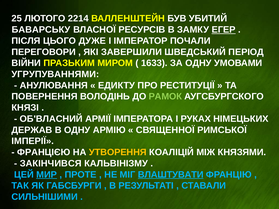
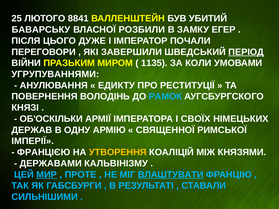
2214: 2214 -> 8841 (78, 19)
РЕСУРСІВ: РЕСУРСІВ -> РОЗБИЛИ (142, 30)
ЕГЕР underline: present -> none (224, 30)
ПЕРІОД underline: none -> present (246, 52)
1633: 1633 -> 1135 (154, 63)
ЗА ОДНУ: ОДНУ -> КОЛИ (198, 63)
РАМОК colour: light green -> light blue (165, 97)
ОБ'ВЛАСНИЙ: ОБ'ВЛАСНИЙ -> ОБ'ОСКІЛЬКИ (51, 119)
РУКАХ: РУКАХ -> СВОЇХ (196, 119)
ЗАКІНЧИВСЯ: ЗАКІНЧИВСЯ -> ДЕРЖАВАМИ (51, 164)
